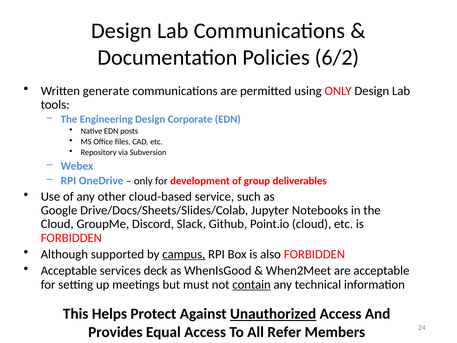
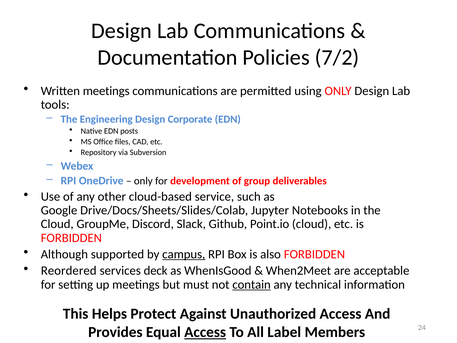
6/2: 6/2 -> 7/2 (337, 58)
Written generate: generate -> meetings (106, 91)
Acceptable: Acceptable -> Reordered (69, 271)
Unauthorized underline: present -> none (273, 314)
Access underline: none -> present (205, 332)
Refer: Refer -> Label (284, 332)
